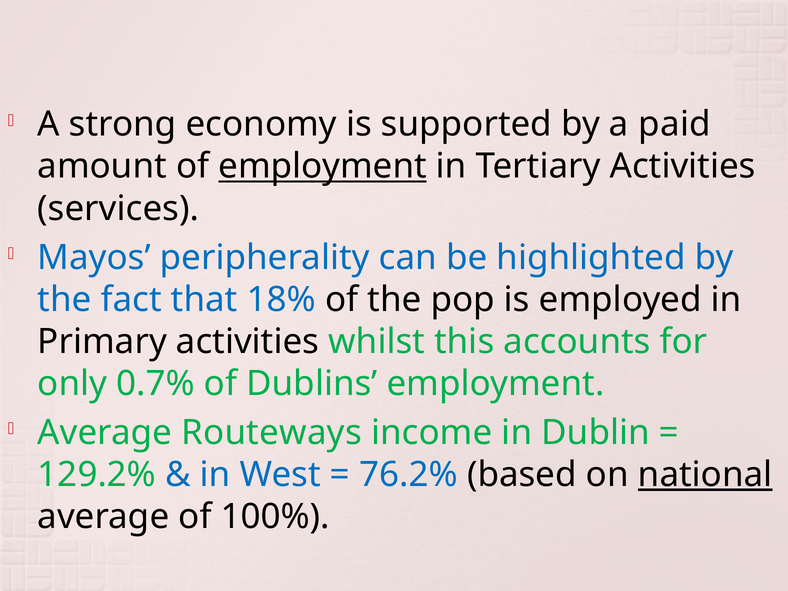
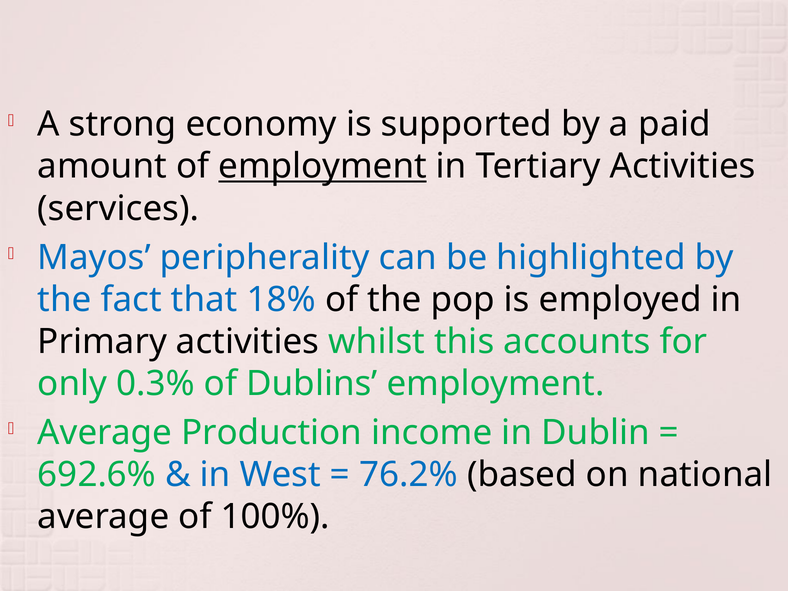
0.7%: 0.7% -> 0.3% (156, 384)
Routeways: Routeways -> Production (272, 433)
129.2%: 129.2% -> 692.6% (97, 475)
national underline: present -> none (705, 475)
